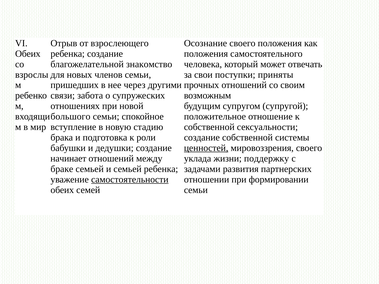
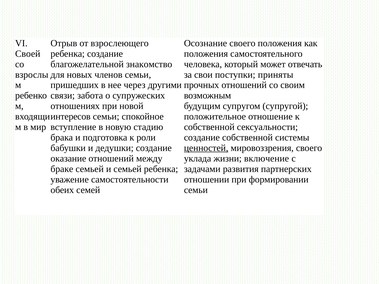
Обеих: Обеих -> Своей (28, 54)
большого: большого -> интересов (71, 117)
начинает: начинает -> оказание (68, 159)
поддержку: поддержку -> включение (267, 159)
самостоятельности underline: present -> none (130, 180)
